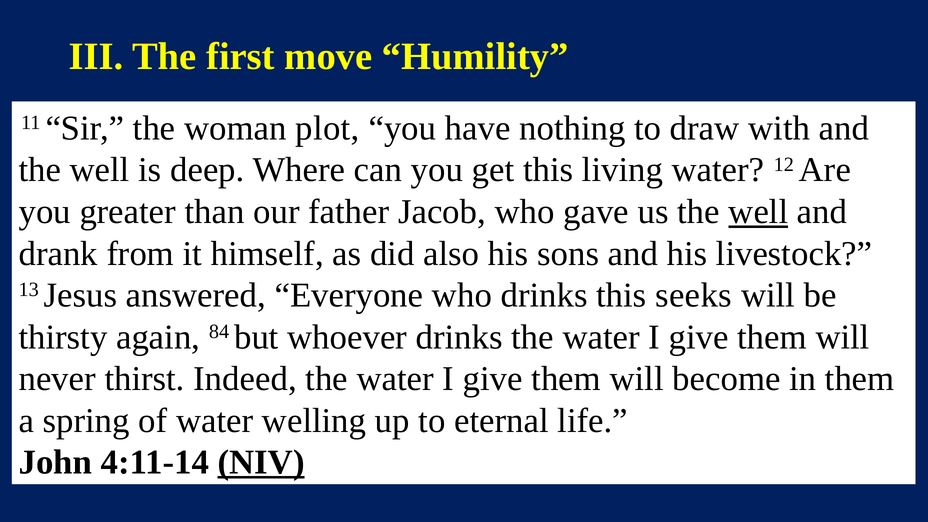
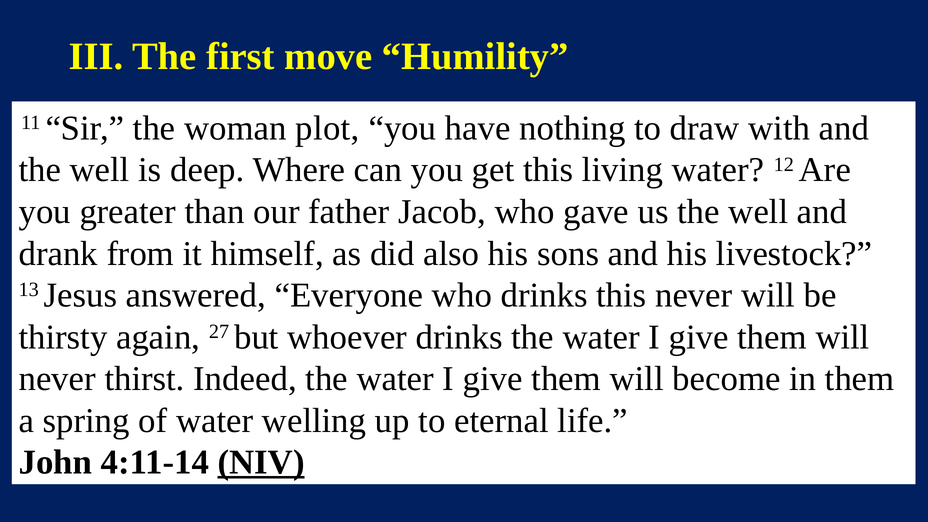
well underline: present -> none (758, 212)
this seeks: seeks -> never (694, 295)
84: 84 -> 27 (219, 331)
